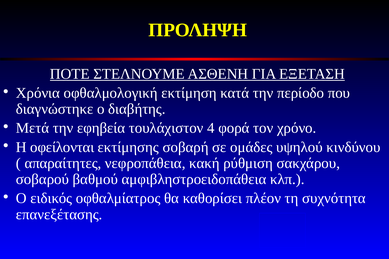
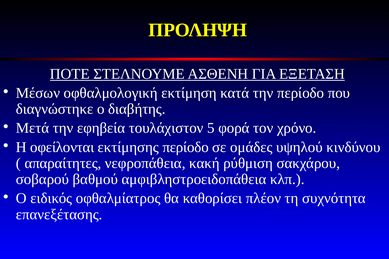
Χρόνια: Χρόνια -> Μέσων (38, 93)
4: 4 -> 5 (211, 128)
εκτίμησης σοβαρή: σοβαρή -> περίοδο (186, 147)
